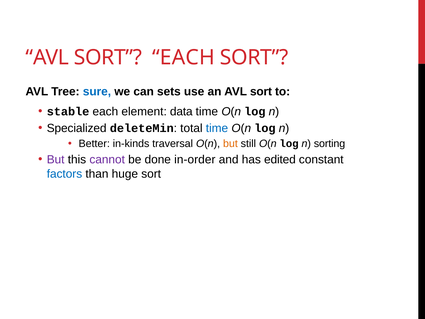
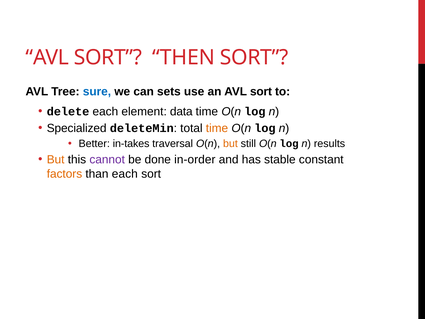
SORT EACH: EACH -> THEN (184, 57)
stable: stable -> delete (68, 112)
time colour: blue -> orange (217, 128)
in-kinds: in-kinds -> in-takes (131, 144)
sorting: sorting -> results (329, 144)
But colour: purple -> orange (56, 160)
edited: edited -> stable (280, 160)
factors colour: blue -> orange (64, 174)
than huge: huge -> each (125, 174)
